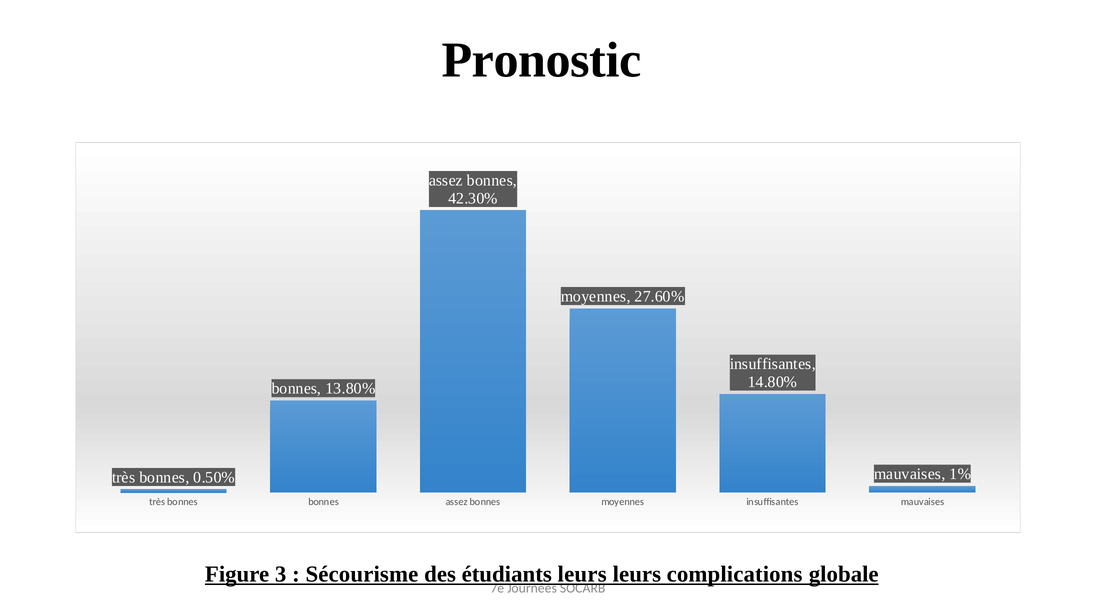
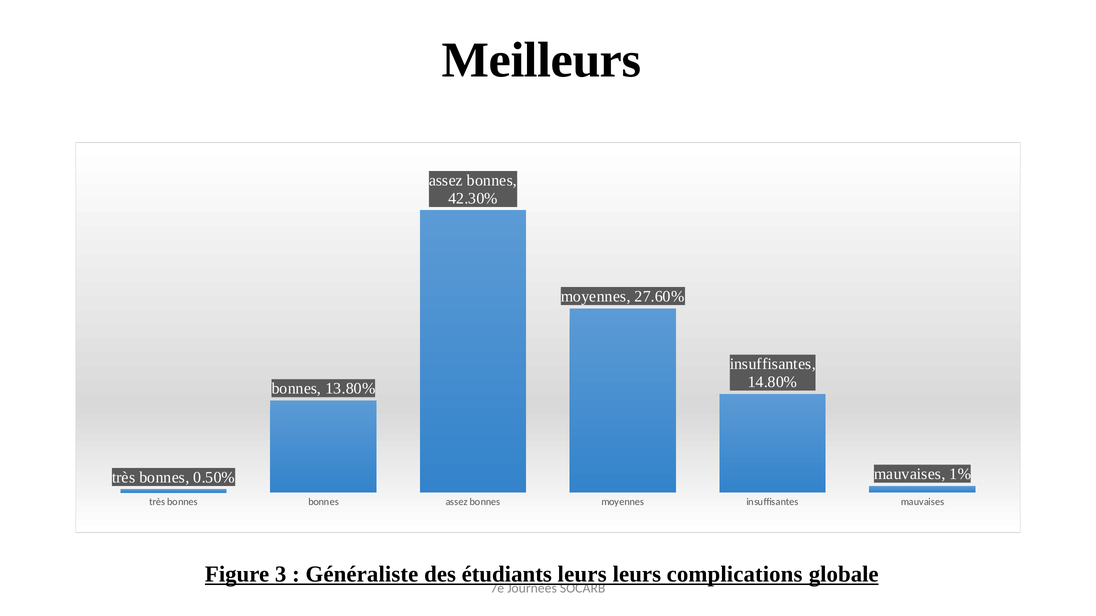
Pronostic: Pronostic -> Meilleurs (542, 60)
Sécourisme: Sécourisme -> Généraliste (362, 575)
